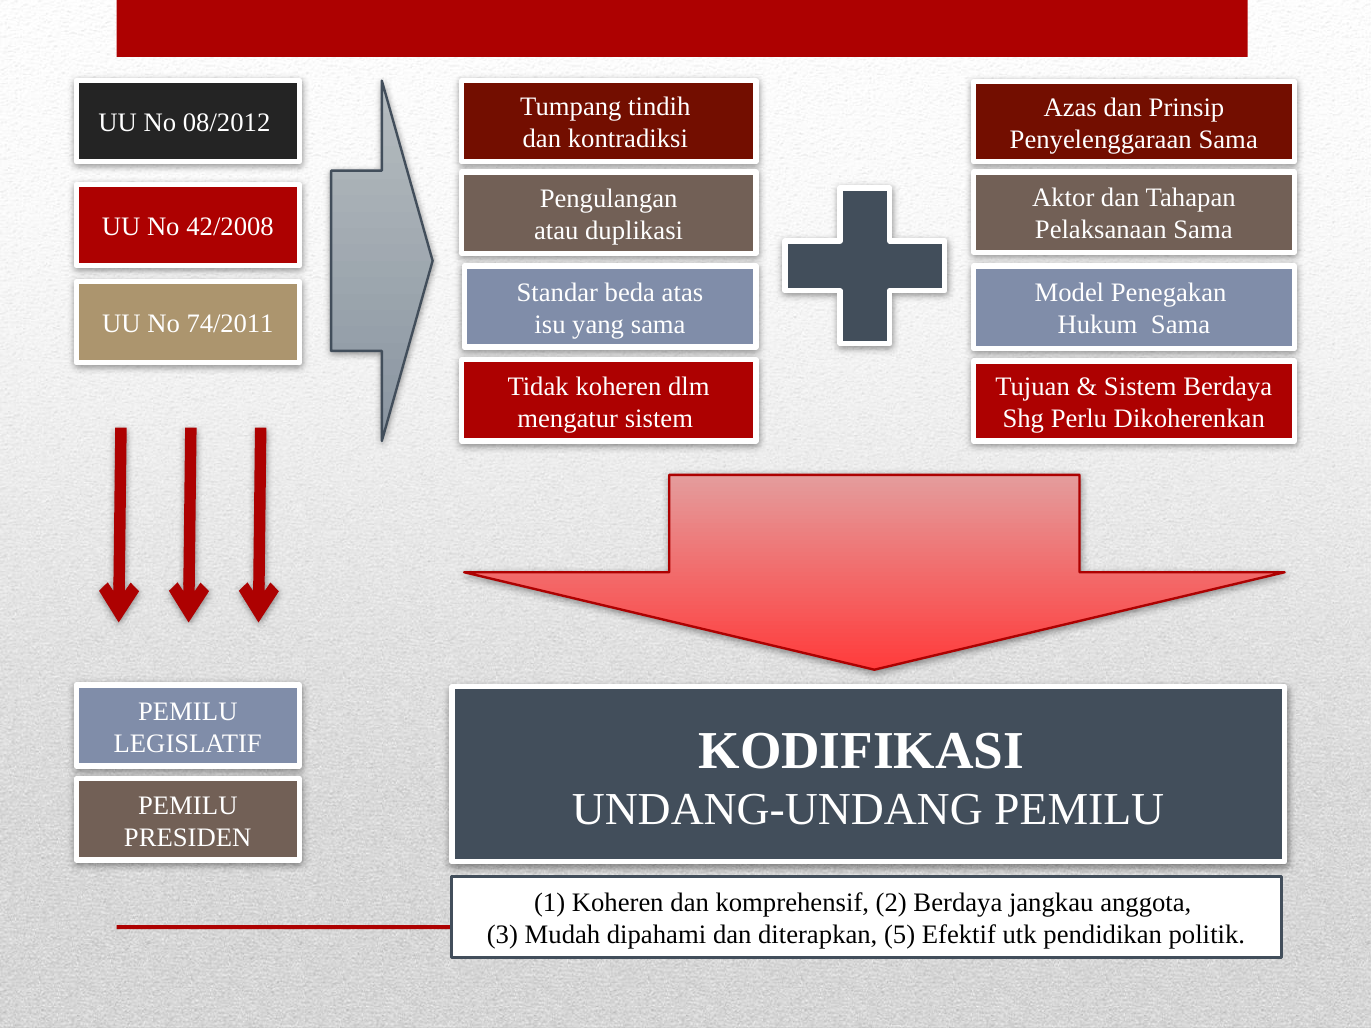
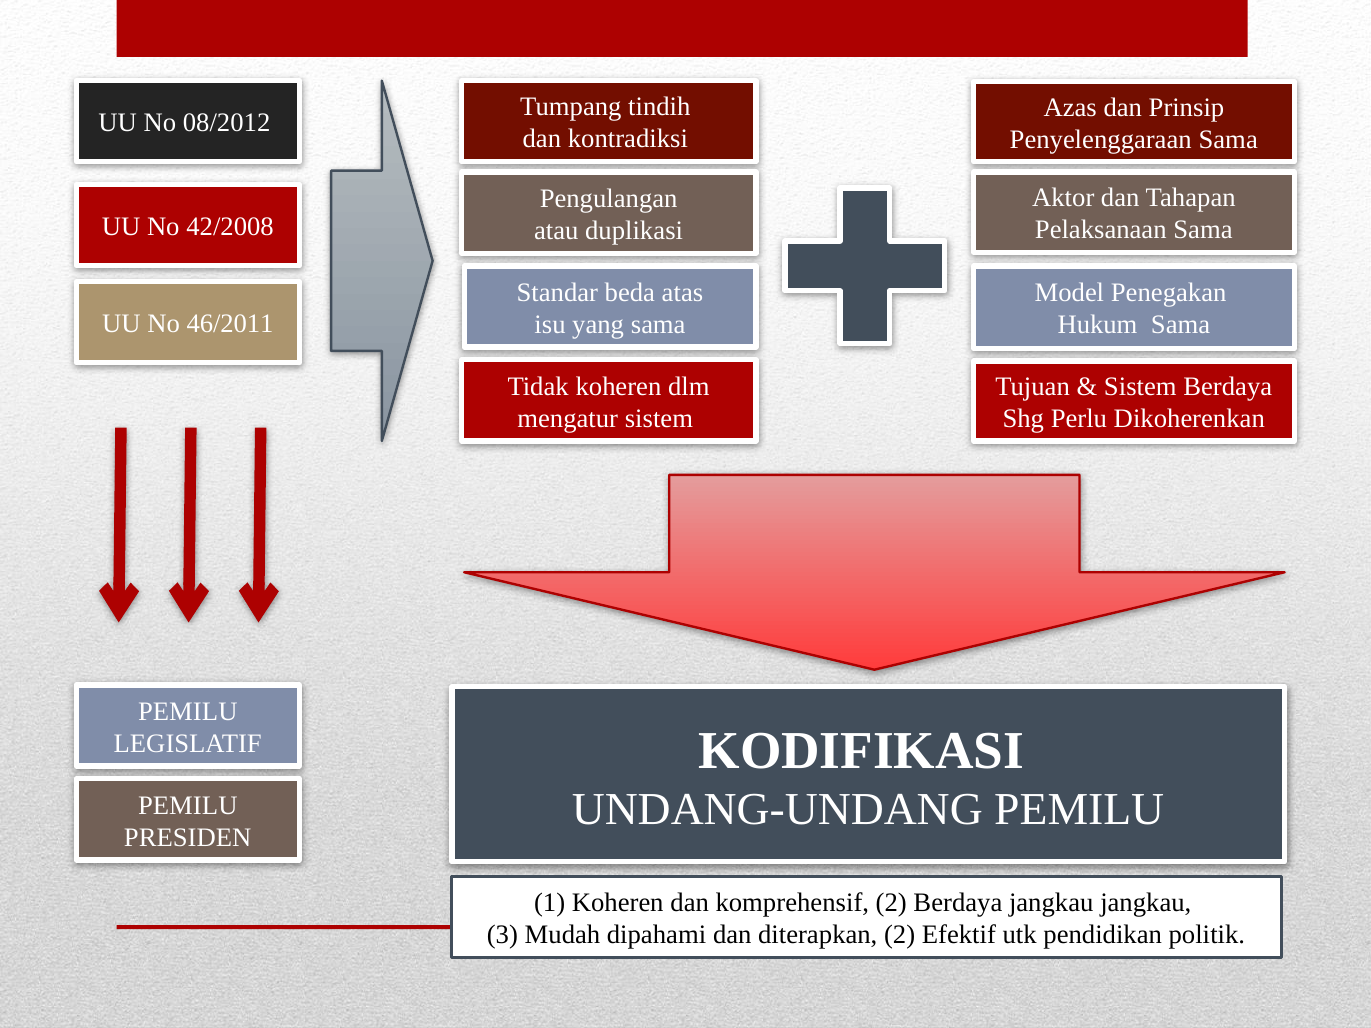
74/2011: 74/2011 -> 46/2011 (230, 324)
jangkau anggota: anggota -> jangkau (1146, 903)
diterapkan 5: 5 -> 2 (900, 935)
